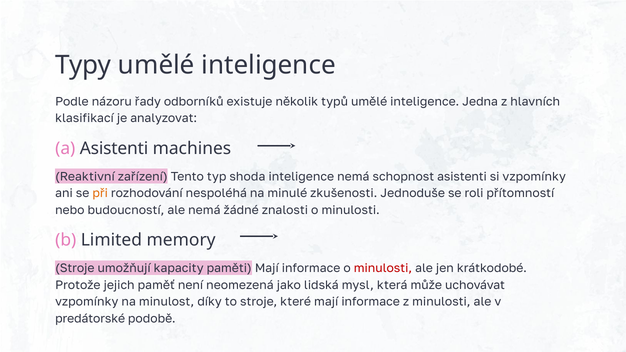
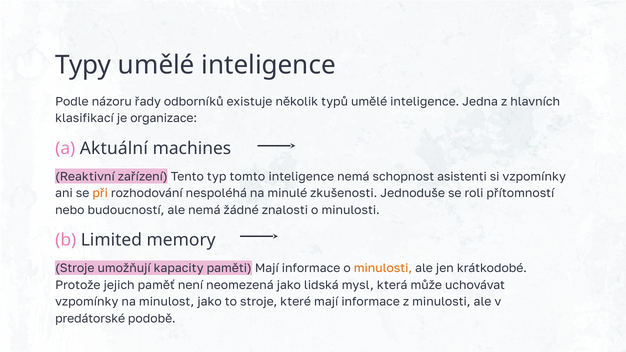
analyzovat: analyzovat -> organizace (164, 118)
a Asistenti: Asistenti -> Aktuální (114, 148)
shoda: shoda -> tomto (247, 177)
minulosti colour: red -> orange (383, 268)
minulost díky: díky -> jako (210, 302)
